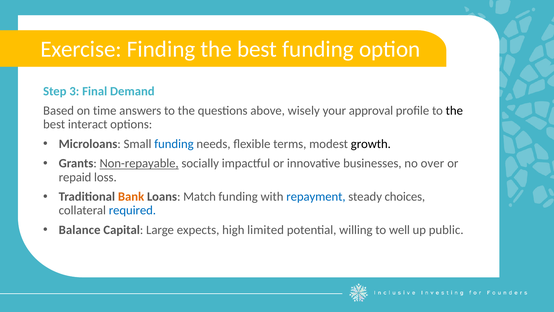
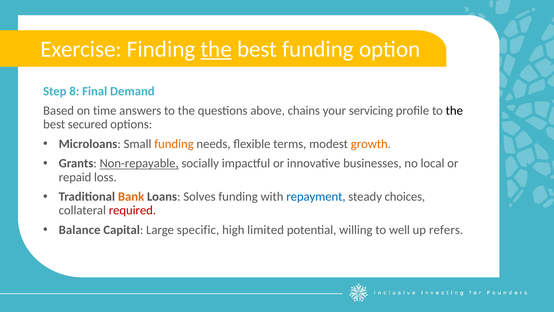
the underline: none -> present (216, 49)
3: 3 -> 8 (74, 91)
wisely: wisely -> chains (304, 111)
approval: approval -> servicing (371, 111)
interact: interact -> secured (88, 124)
funding colour: blue -> orange (174, 144)
growth colour: black -> orange (371, 144)
over: over -> local (433, 163)
Match: Match -> Solves (199, 196)
required colour: blue -> red (132, 210)
expects: expects -> specific (198, 230)
public: public -> refers (446, 230)
